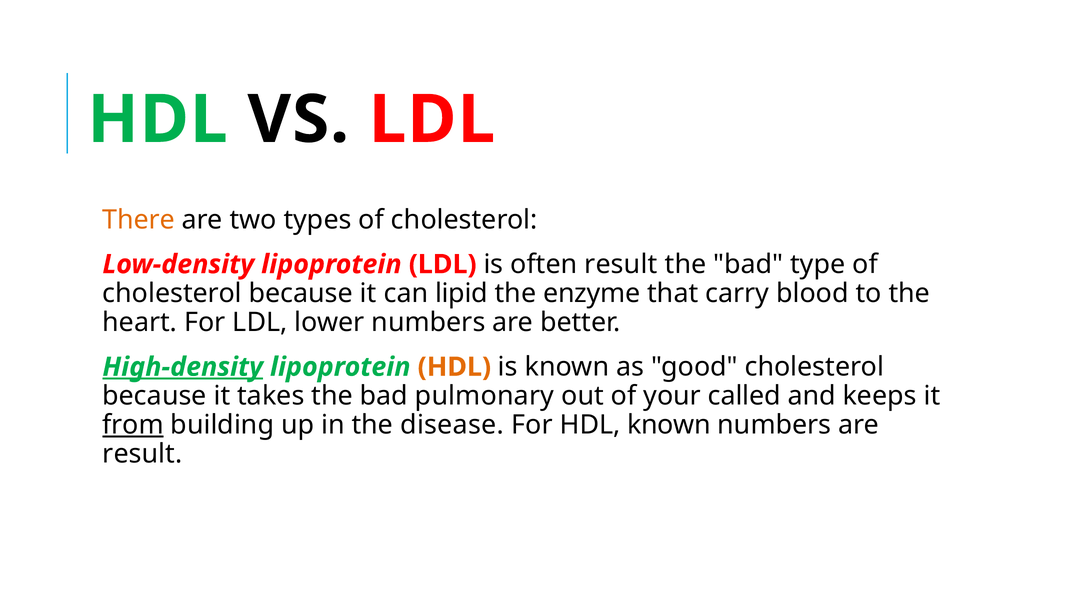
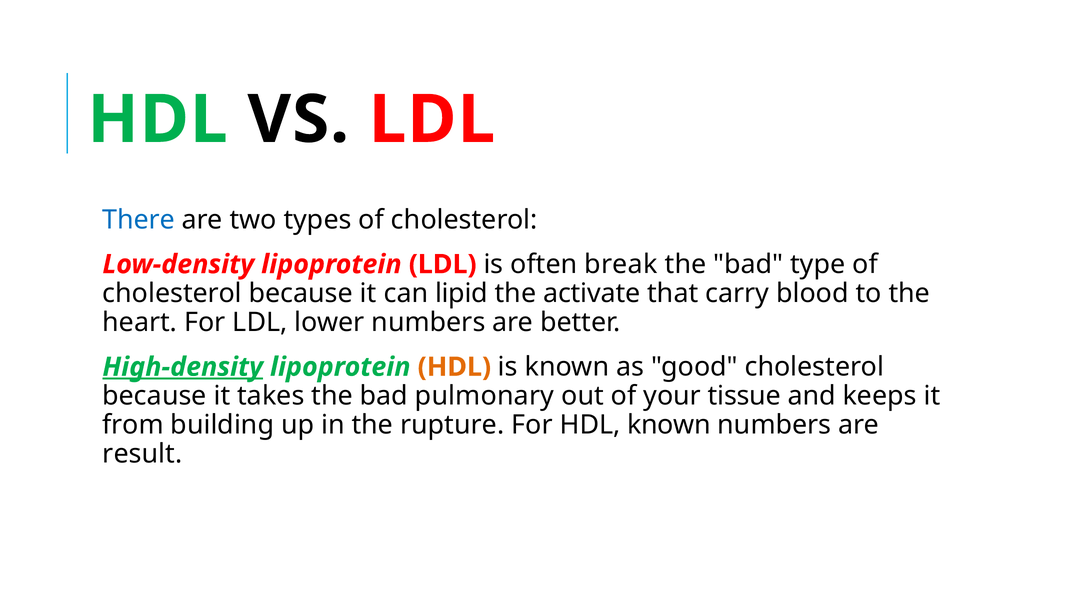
There colour: orange -> blue (139, 220)
often result: result -> break (621, 265)
enzyme: enzyme -> activate (592, 294)
called: called -> tissue (744, 396)
from underline: present -> none (133, 425)
disease: disease -> rupture (452, 425)
